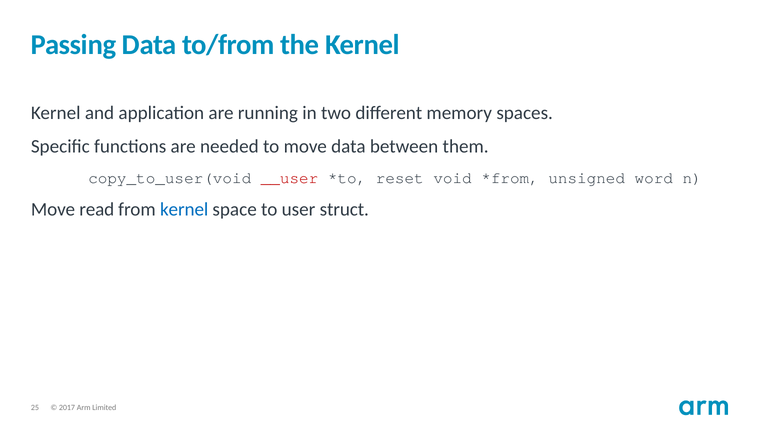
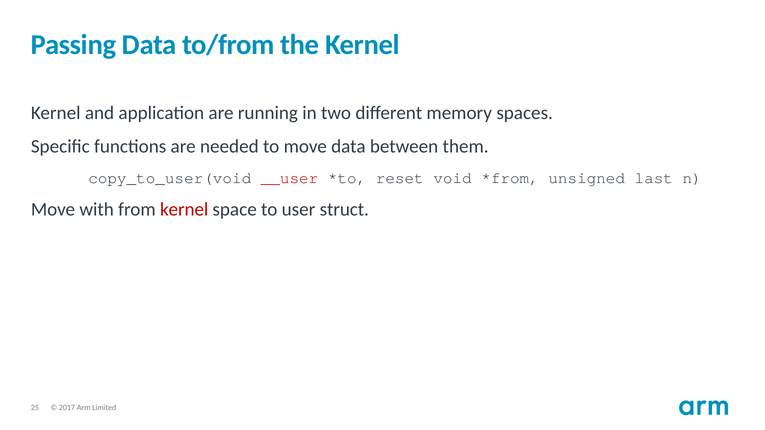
word: word -> last (654, 178)
read: read -> with (97, 210)
kernel colour: blue -> red (184, 210)
